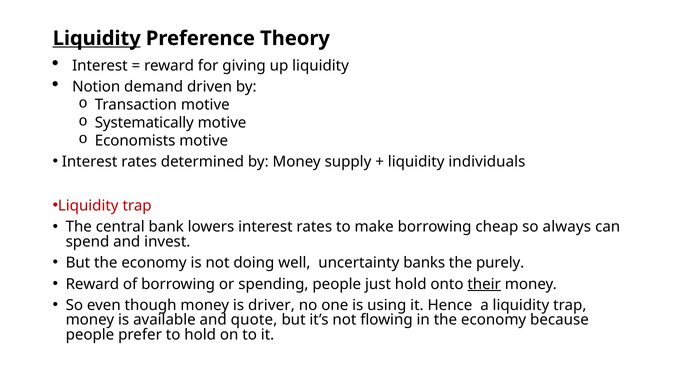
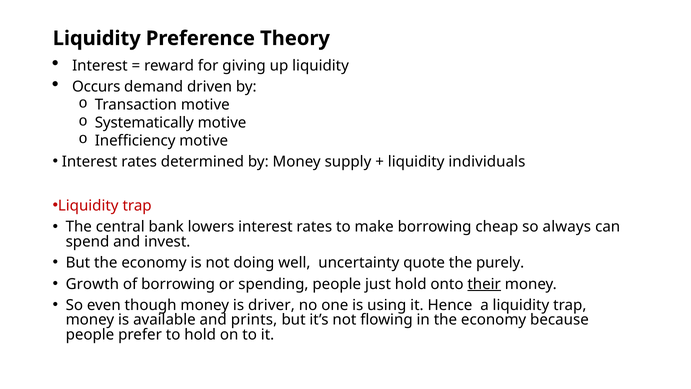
Liquidity underline: present -> none (97, 38)
Notion: Notion -> Occurs (96, 87)
Economists: Economists -> Inefficiency (135, 141)
banks: banks -> quote (424, 263)
Reward: Reward -> Growth (92, 284)
quote: quote -> prints (254, 320)
